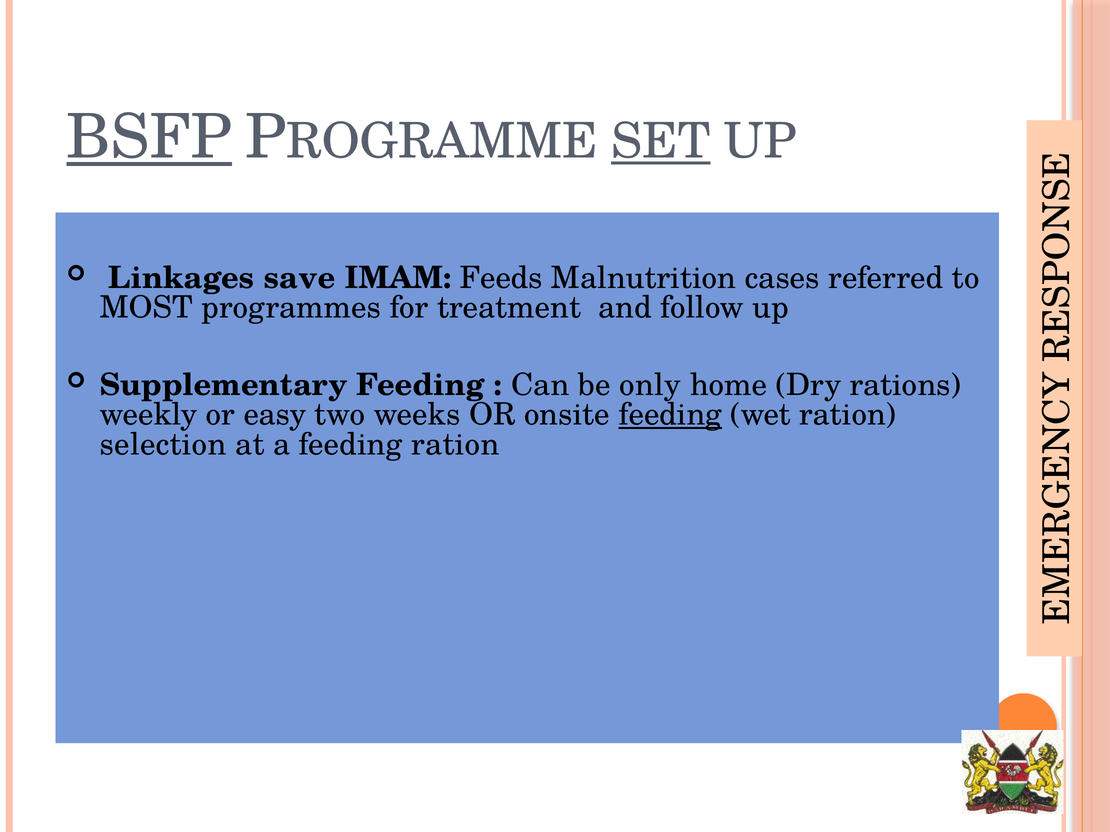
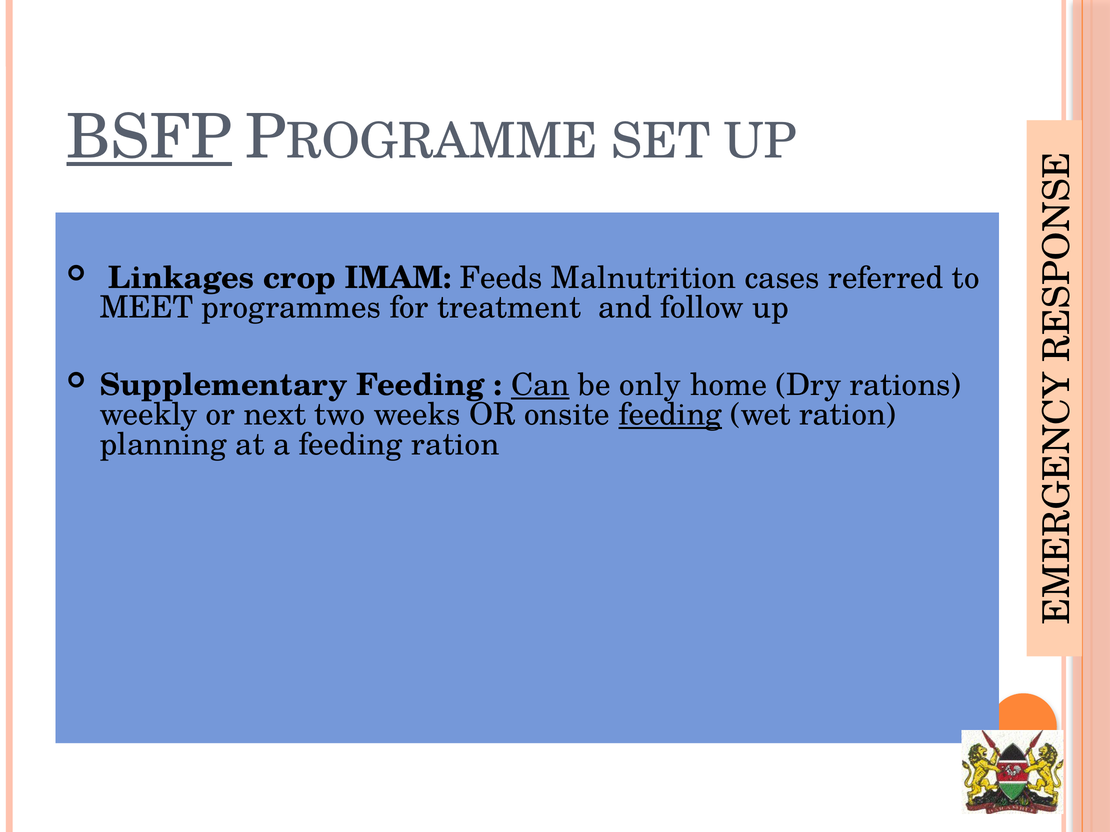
SET underline: present -> none (661, 142)
save: save -> crop (300, 278)
MOST: MOST -> MEET (146, 308)
Can underline: none -> present (540, 385)
easy: easy -> next (275, 415)
selection: selection -> planning (163, 445)
